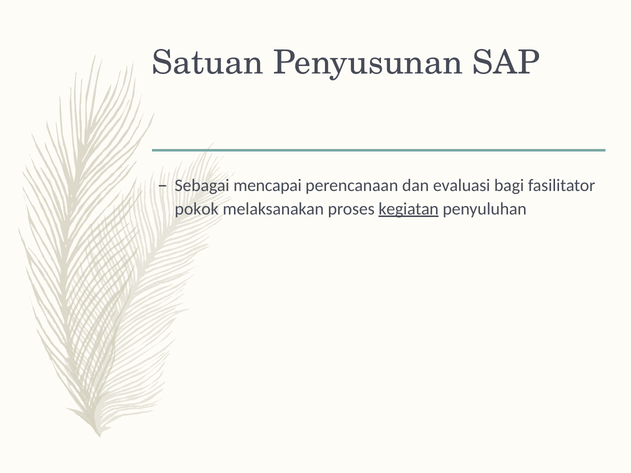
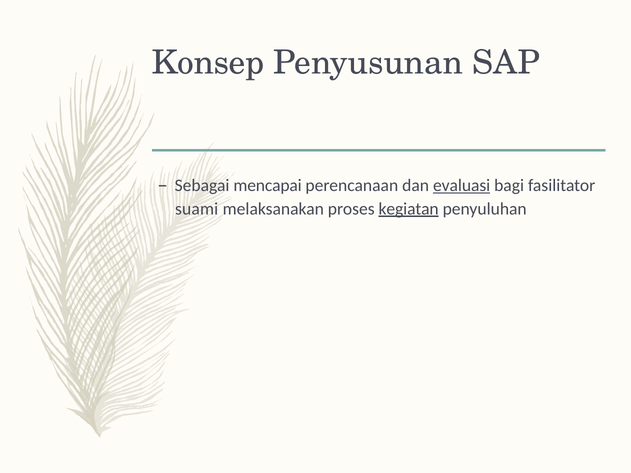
Satuan: Satuan -> Konsep (208, 63)
evaluasi underline: none -> present (462, 185)
pokok: pokok -> suami (197, 209)
